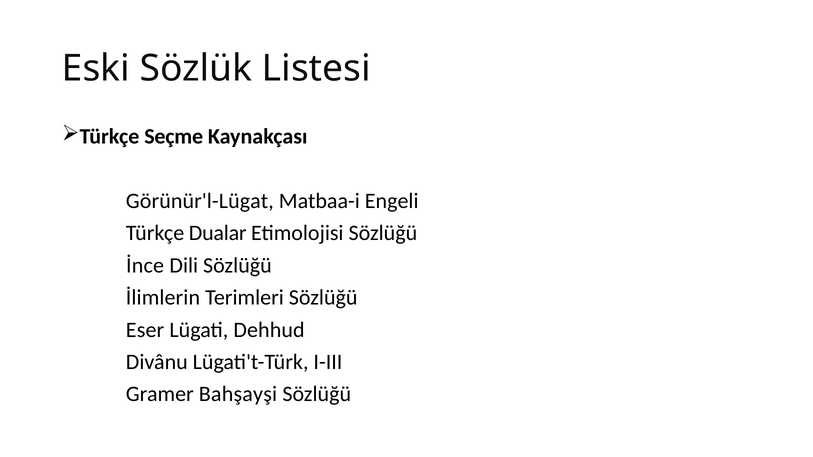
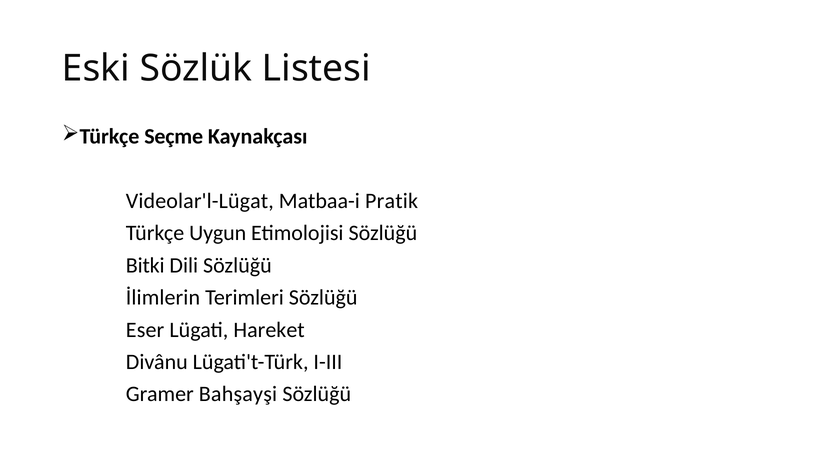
Görünür'l-Lügat: Görünür'l-Lügat -> Videolar'l-Lügat (200, 201)
Engeli: Engeli -> Pratik (392, 201)
Dualar: Dualar -> Uygun (218, 233)
İnce: İnce -> Bitki (145, 265)
Dehhud: Dehhud -> Hareket (269, 330)
